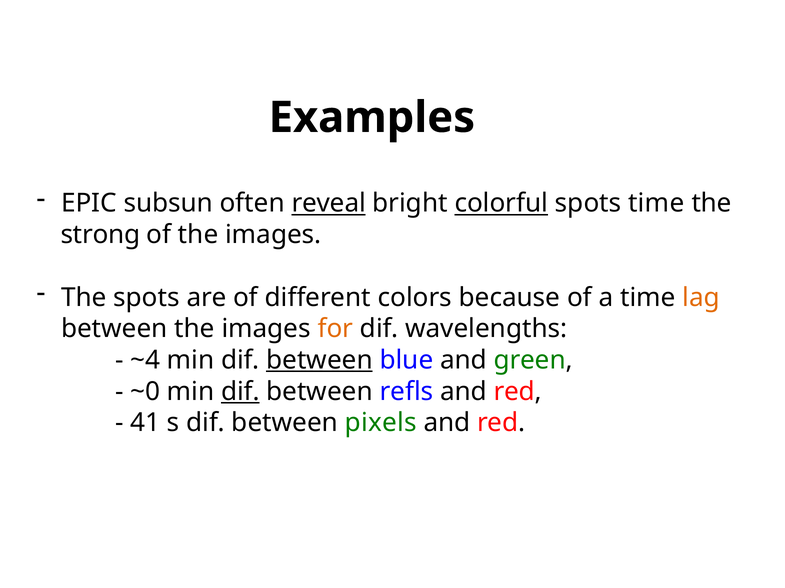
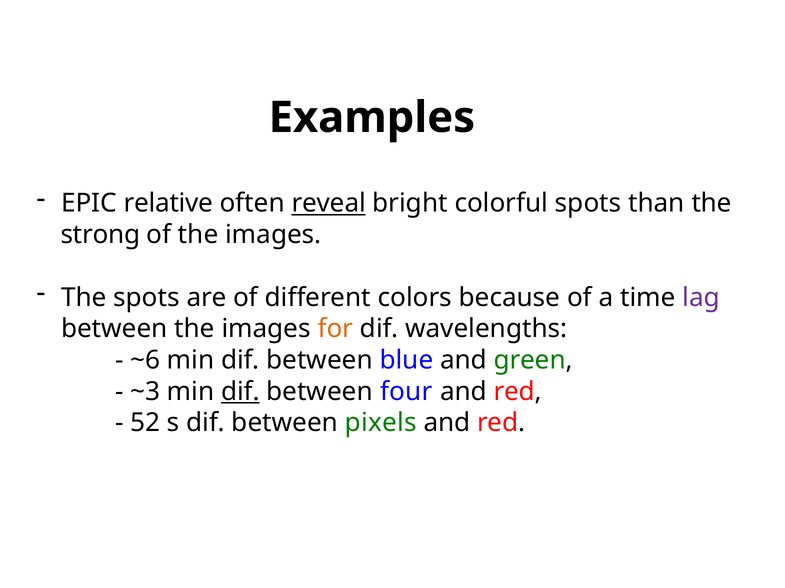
subsun: subsun -> relative (168, 204)
colorful underline: present -> none (501, 204)
spots time: time -> than (656, 204)
lag colour: orange -> purple (701, 298)
~4: ~4 -> ~6 (145, 361)
between underline: present -> none (319, 361)
~0: ~0 -> ~3 (145, 392)
refls: refls -> four (406, 392)
41: 41 -> 52 (145, 423)
